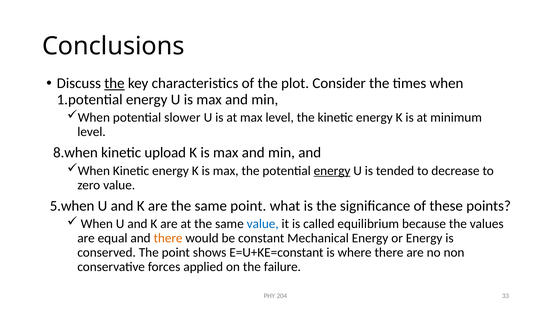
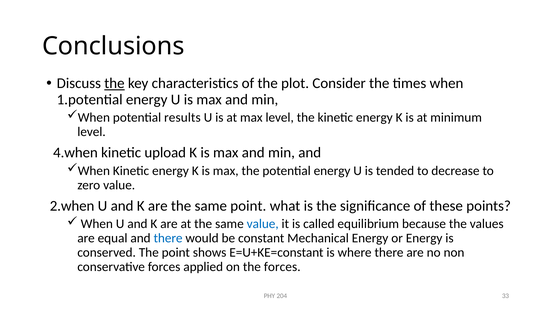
slower: slower -> results (182, 117)
8.when: 8.when -> 4.when (75, 153)
energy underline: present -> none (332, 171)
5.when: 5.when -> 2.when (72, 206)
there colour: orange -> blue (168, 238)
the failure: failure -> forces (282, 267)
